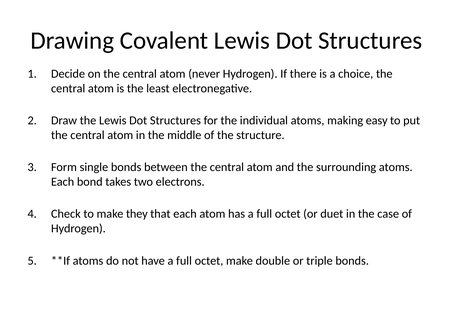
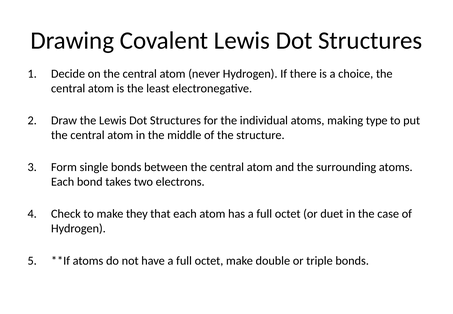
easy: easy -> type (377, 120)
